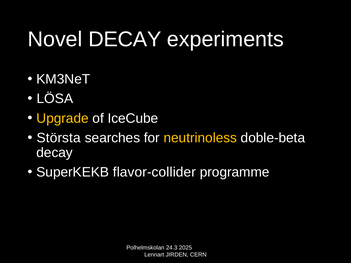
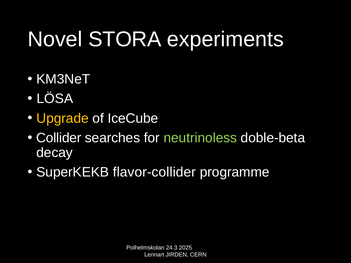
Novel DECAY: DECAY -> STORA (125, 39)
Största: Största -> Collider (59, 138)
neutrinoless colour: yellow -> light green (200, 138)
